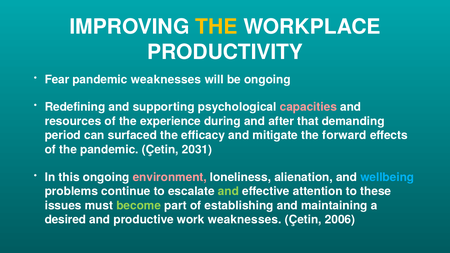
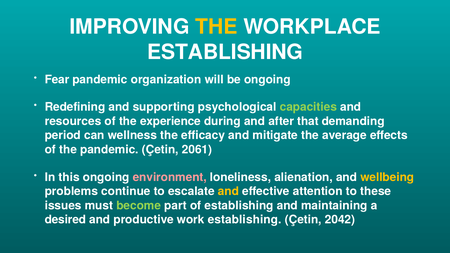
PRODUCTIVITY: PRODUCTIVITY -> ESTABLISHING (225, 52)
pandemic weaknesses: weaknesses -> organization (166, 80)
capacities colour: pink -> light green (308, 107)
surfaced: surfaced -> wellness (132, 135)
forward: forward -> average (344, 135)
2031: 2031 -> 2061 (197, 150)
wellbeing colour: light blue -> yellow (387, 177)
and colour: light green -> yellow (228, 191)
work weaknesses: weaknesses -> establishing (245, 220)
2006: 2006 -> 2042 (340, 220)
